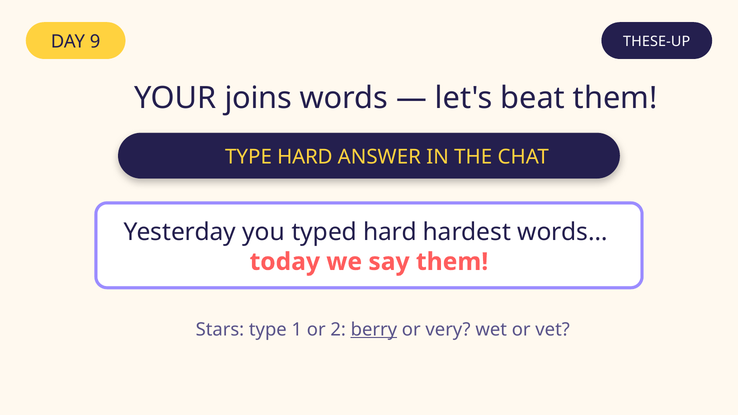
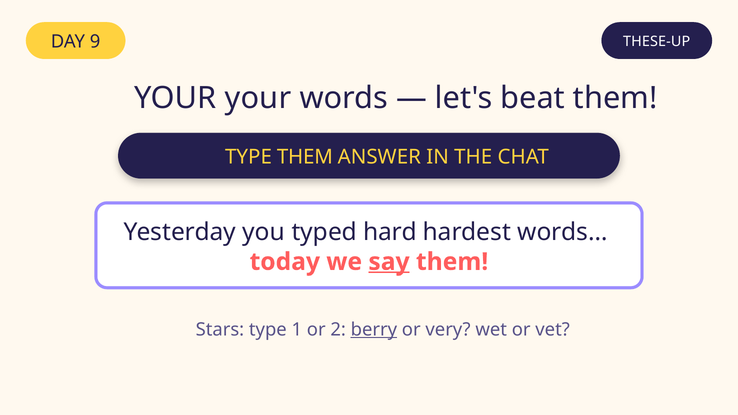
YOUR joins: joins -> your (258, 98)
TYPE HARD: HARD -> THEM (305, 157)
say underline: none -> present (389, 262)
